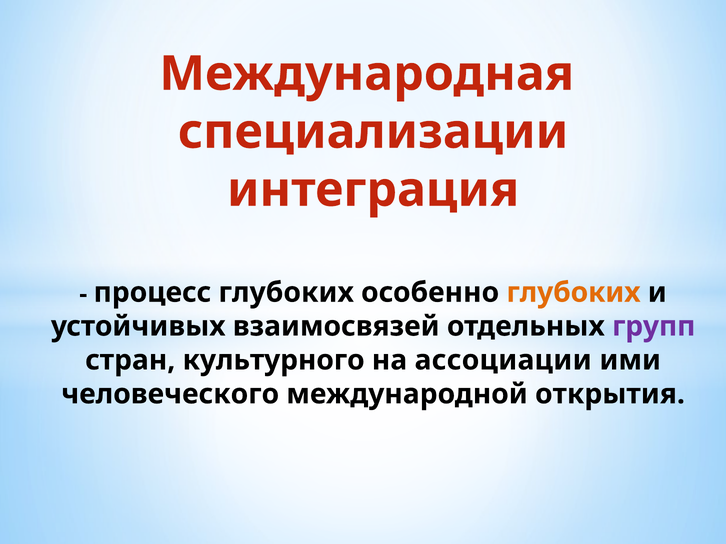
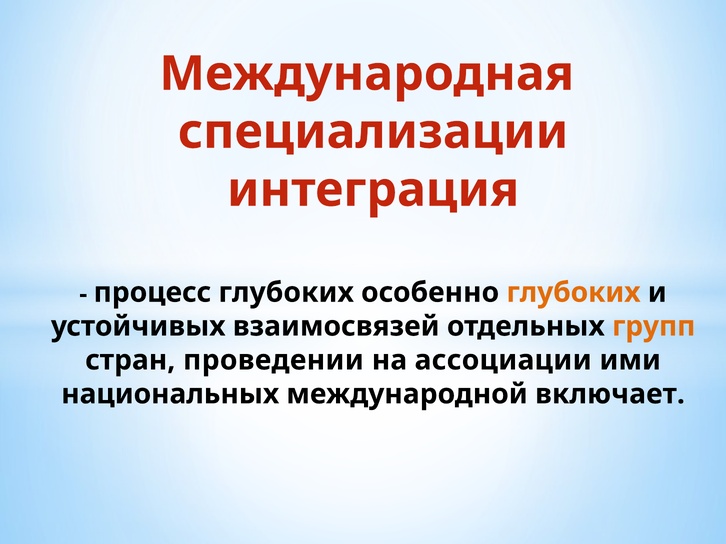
групп colour: purple -> orange (654, 327)
культурного: культурного -> проведении (273, 361)
человеческого: человеческого -> национальных (170, 394)
открытия: открытия -> включает (610, 394)
